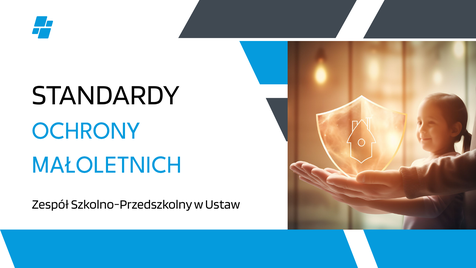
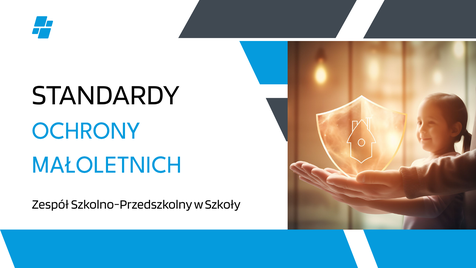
Ustaw: Ustaw -> Szkoły (223, 204)
